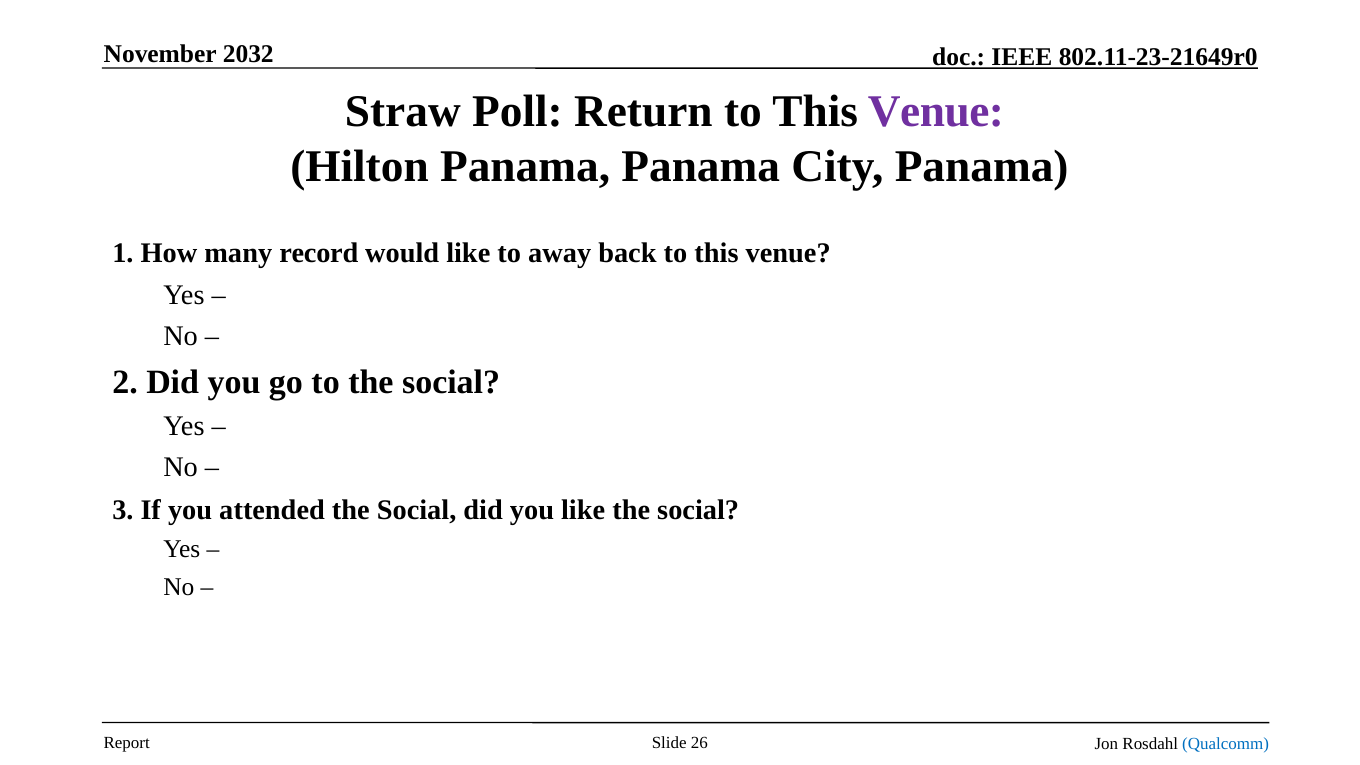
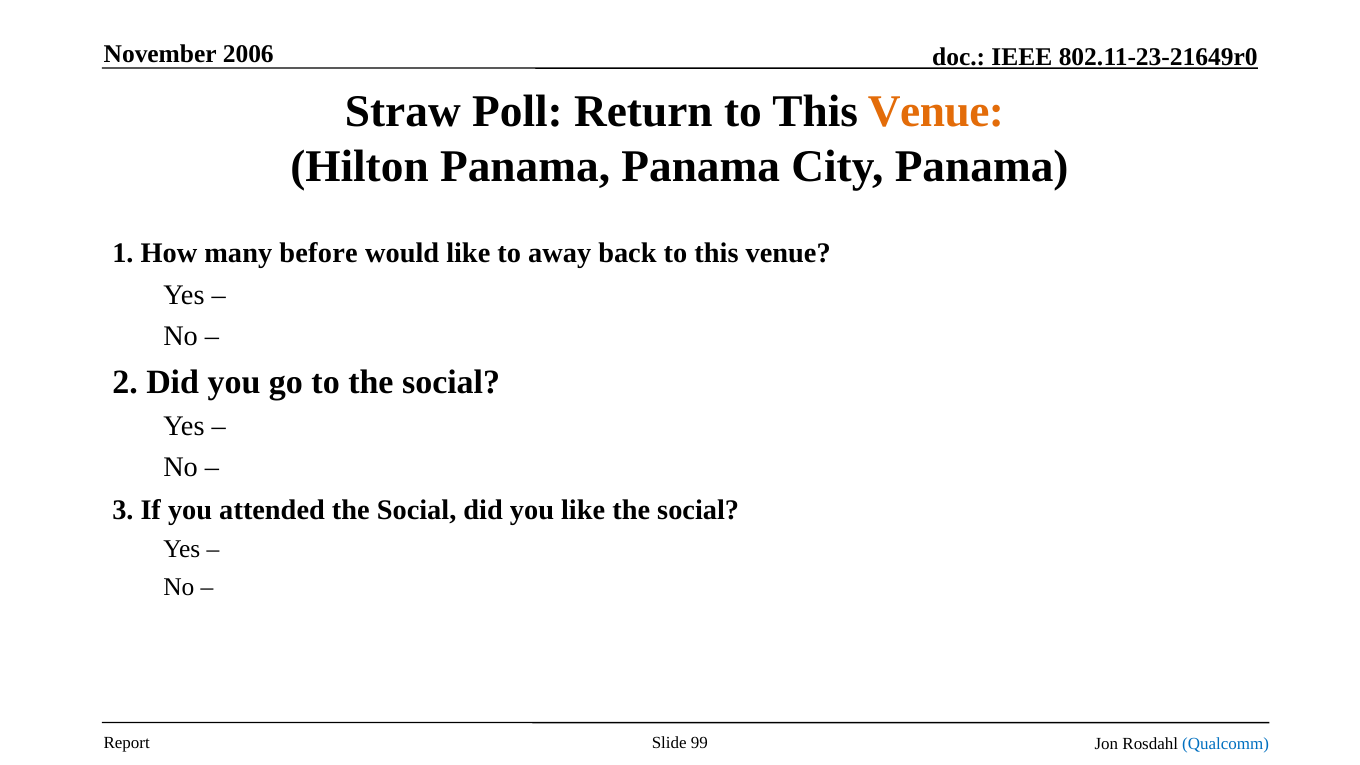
2032: 2032 -> 2006 (248, 54)
Venue colour: purple -> orange (936, 112)
record: record -> before (319, 254)
26: 26 -> 99 (699, 743)
